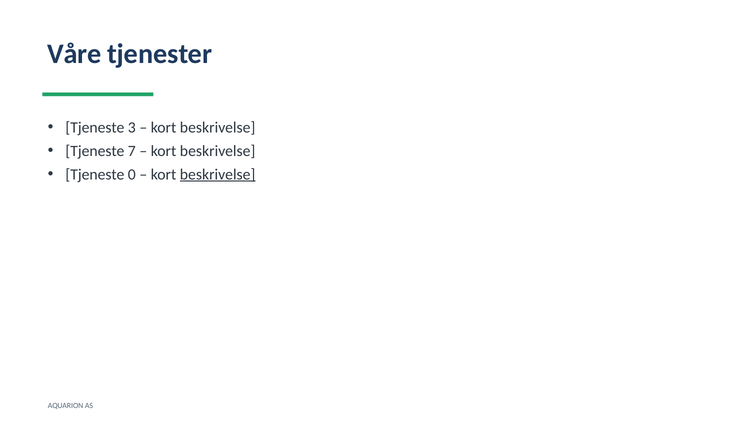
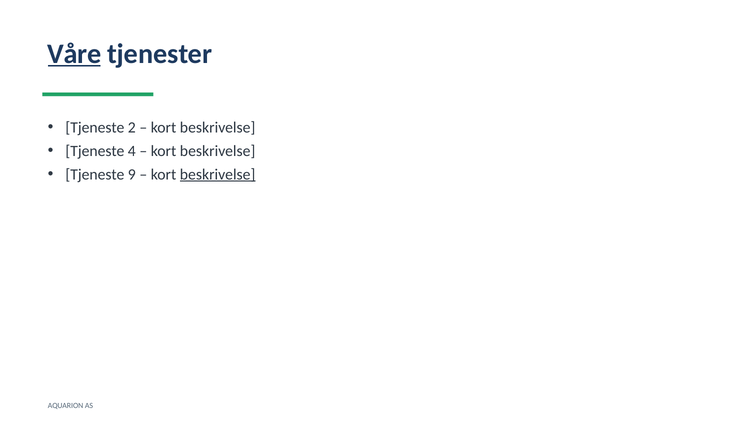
Våre underline: none -> present (74, 54)
3: 3 -> 2 (132, 127)
7: 7 -> 4 (132, 151)
0: 0 -> 9 (132, 174)
